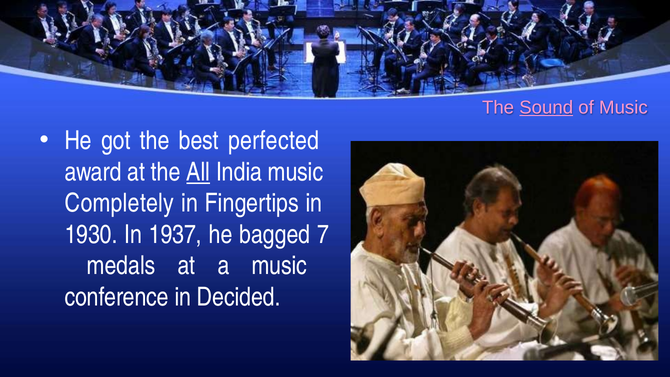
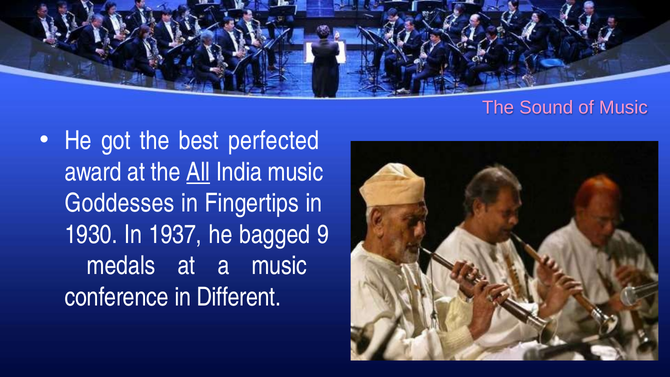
Sound underline: present -> none (546, 108)
Completely: Completely -> Goddesses (120, 203)
7: 7 -> 9 (323, 234)
Decided: Decided -> Different (239, 297)
